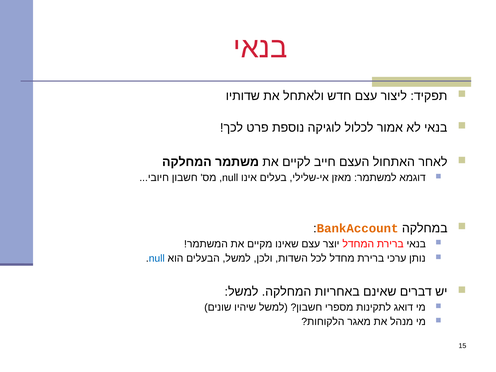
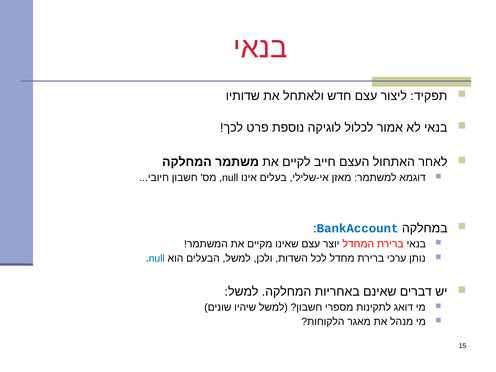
BankAccount colour: orange -> blue (358, 228)
